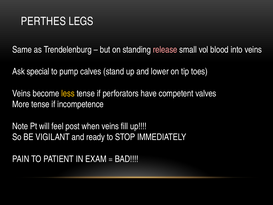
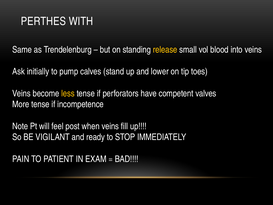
LEGS: LEGS -> WITH (81, 21)
release colour: pink -> yellow (165, 50)
special: special -> initially (38, 71)
